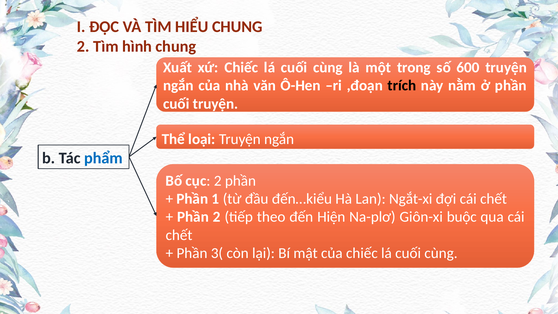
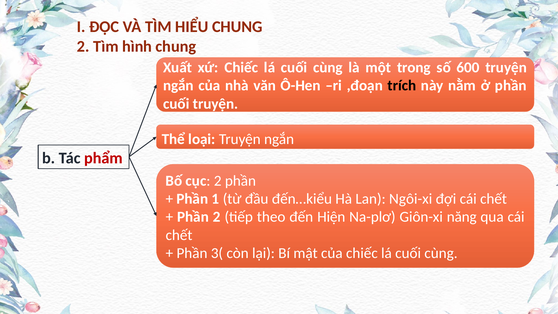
phẩm colour: blue -> red (104, 158)
Ngắt-xi: Ngắt-xi -> Ngôi-xi (411, 199)
buộc: buộc -> năng (462, 217)
